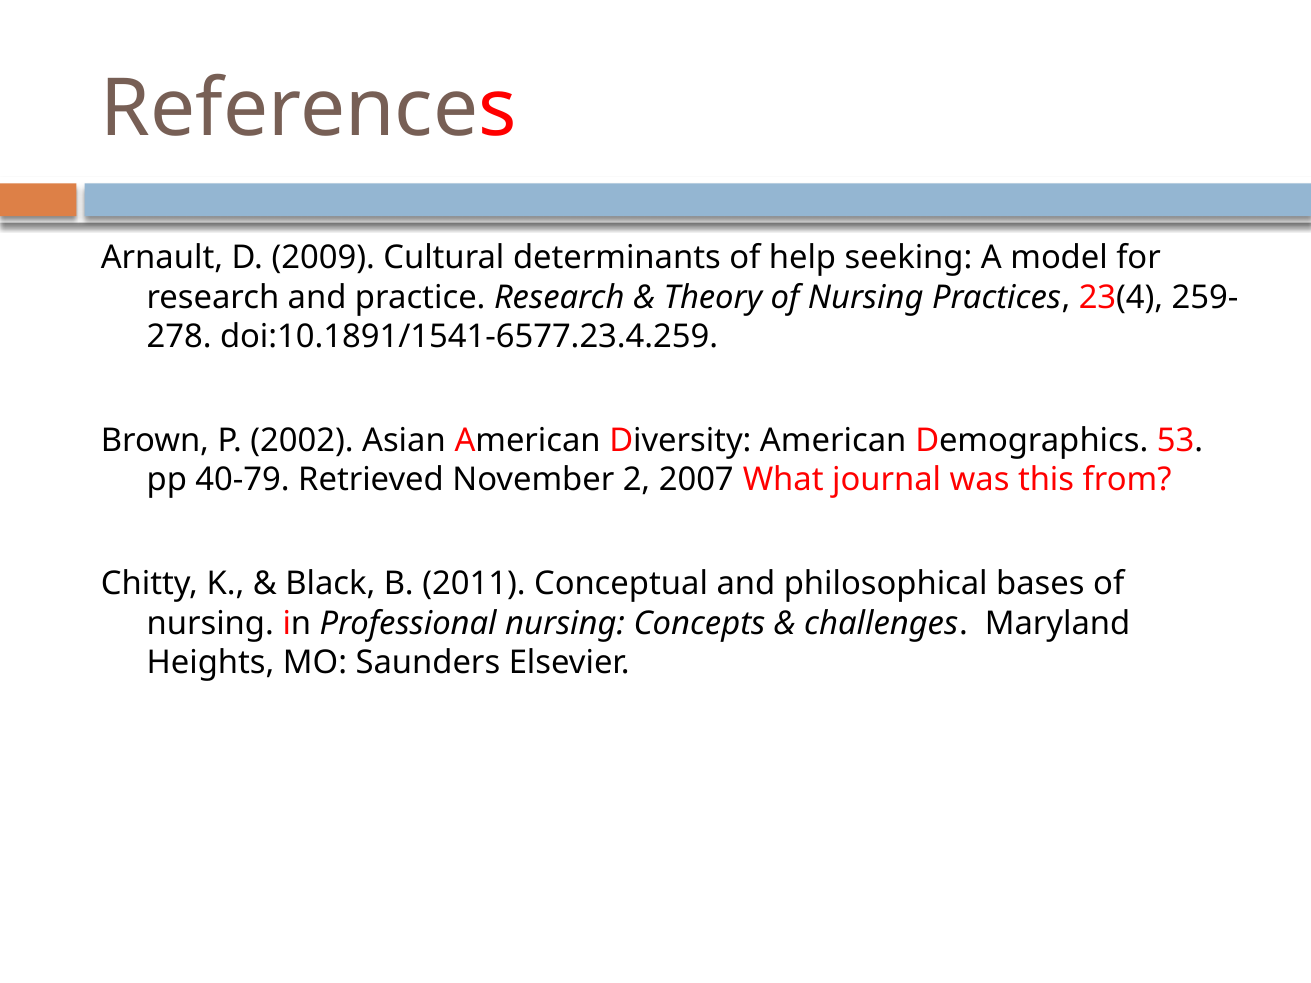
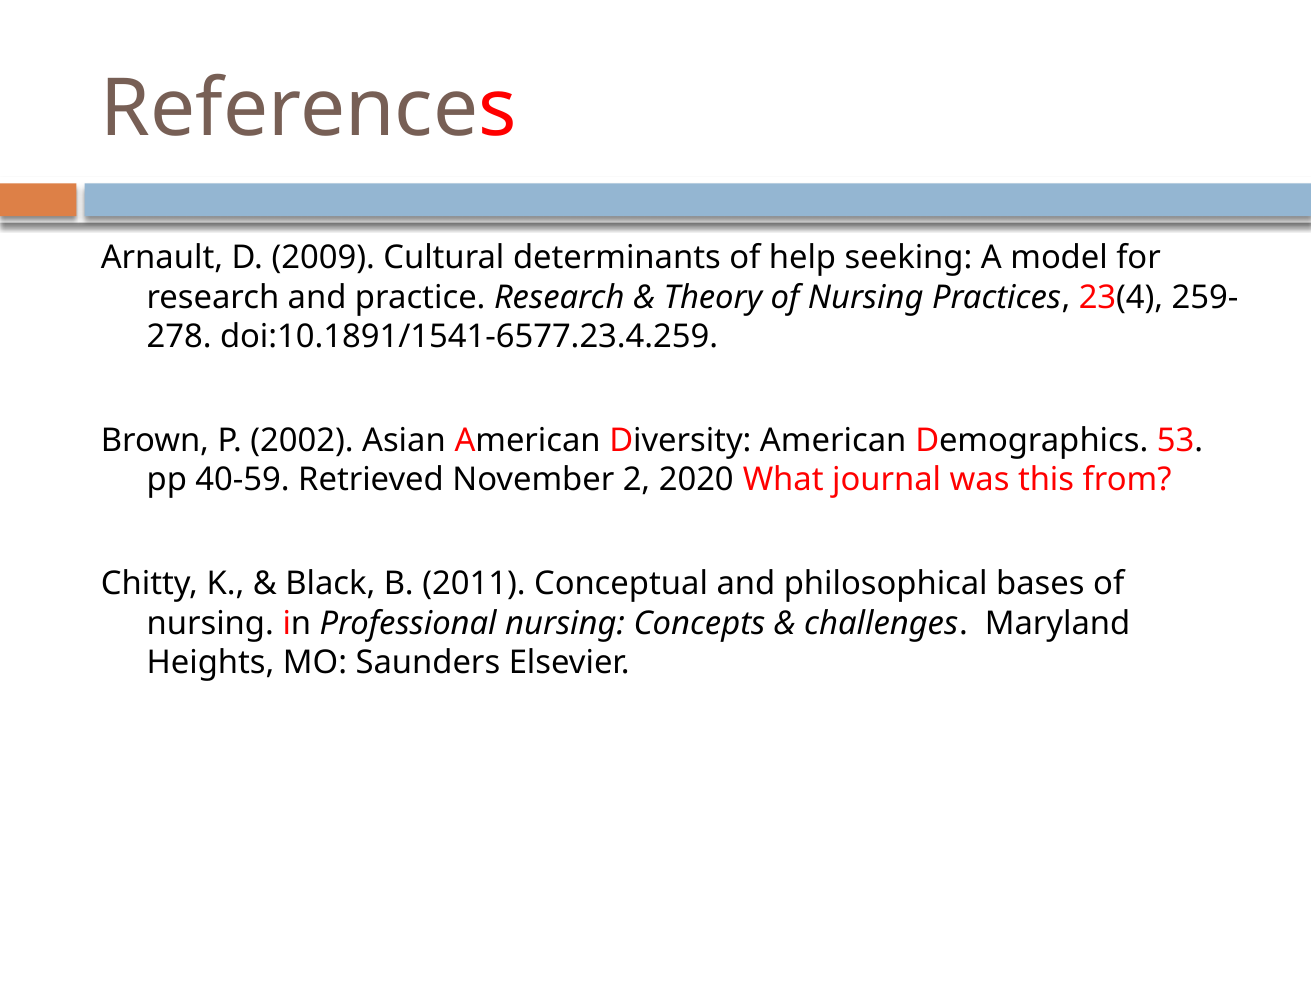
40-79: 40-79 -> 40-59 (243, 480)
2007: 2007 -> 2020 (696, 480)
